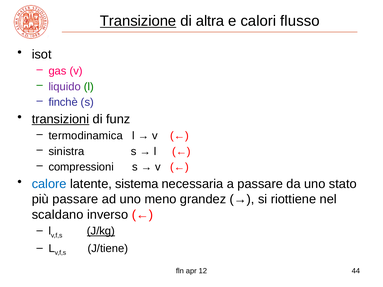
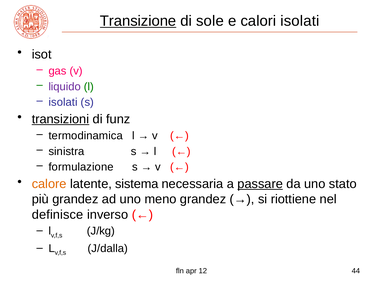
altra: altra -> sole (210, 21)
calori flusso: flusso -> isolati (300, 21)
finchè: finchè -> isolati (63, 102)
compressioni: compressioni -> formulazione (81, 167)
calore colour: blue -> orange (49, 184)
passare underline: none -> present (260, 184)
più passare: passare -> grandez (75, 199)
scaldano: scaldano -> definisce (58, 215)
J/kg underline: present -> none (101, 231)
J/tiene: J/tiene -> J/dalla (108, 249)
